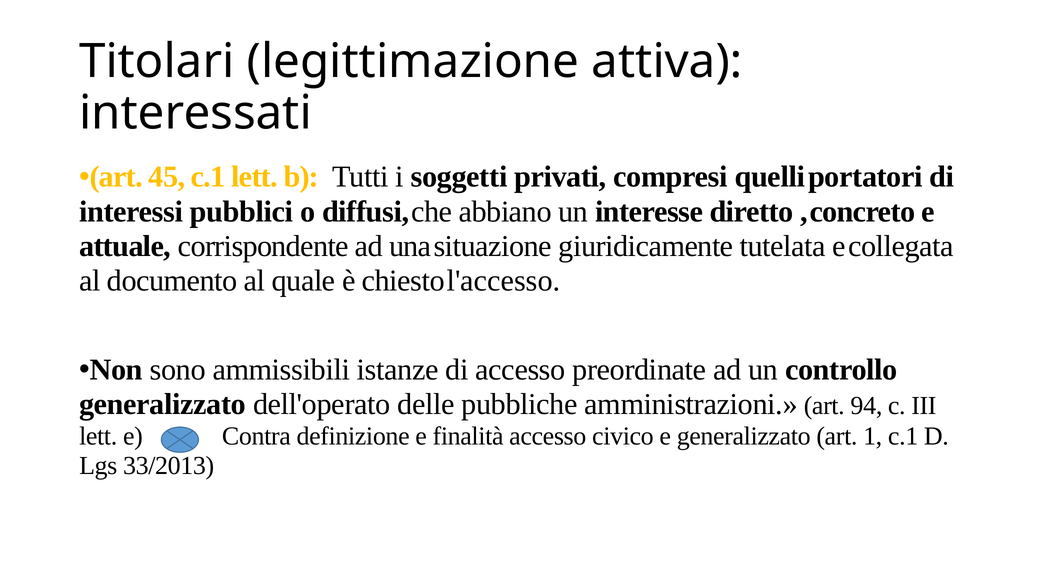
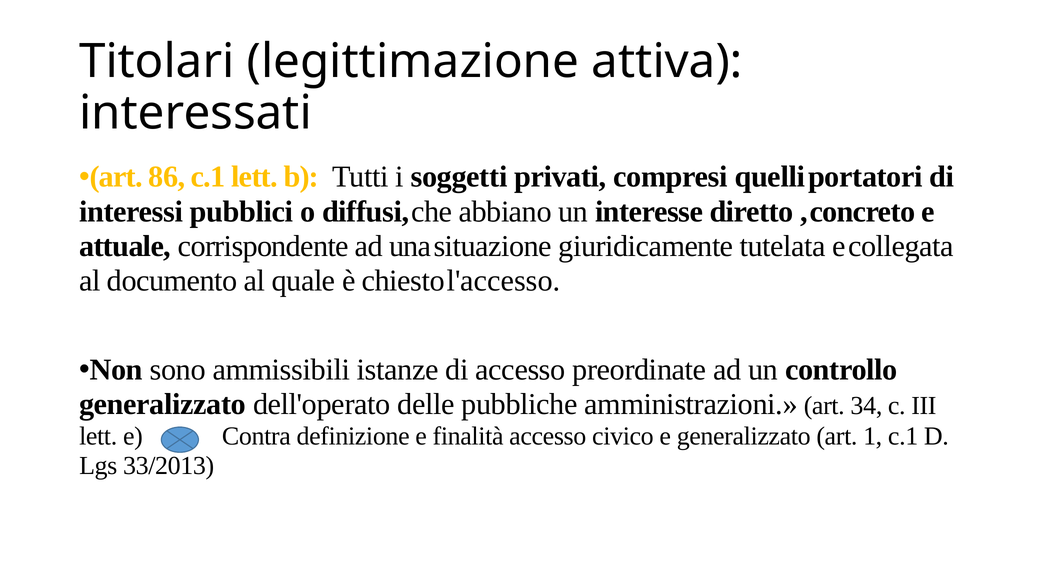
45: 45 -> 86 (167, 177)
94: 94 -> 34 (866, 405)
